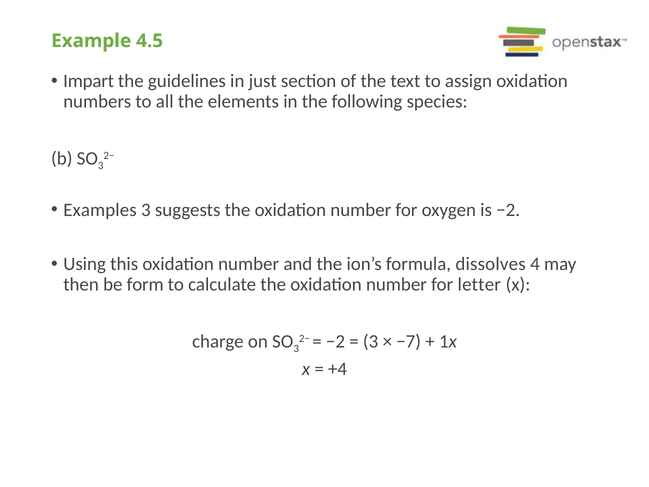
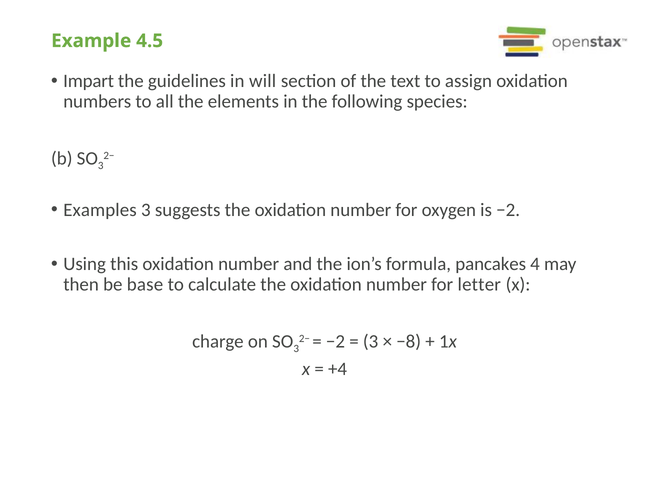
just: just -> will (263, 81)
dissolves: dissolves -> pancakes (491, 264)
form: form -> base (145, 285)
−7: −7 -> −8 (409, 341)
